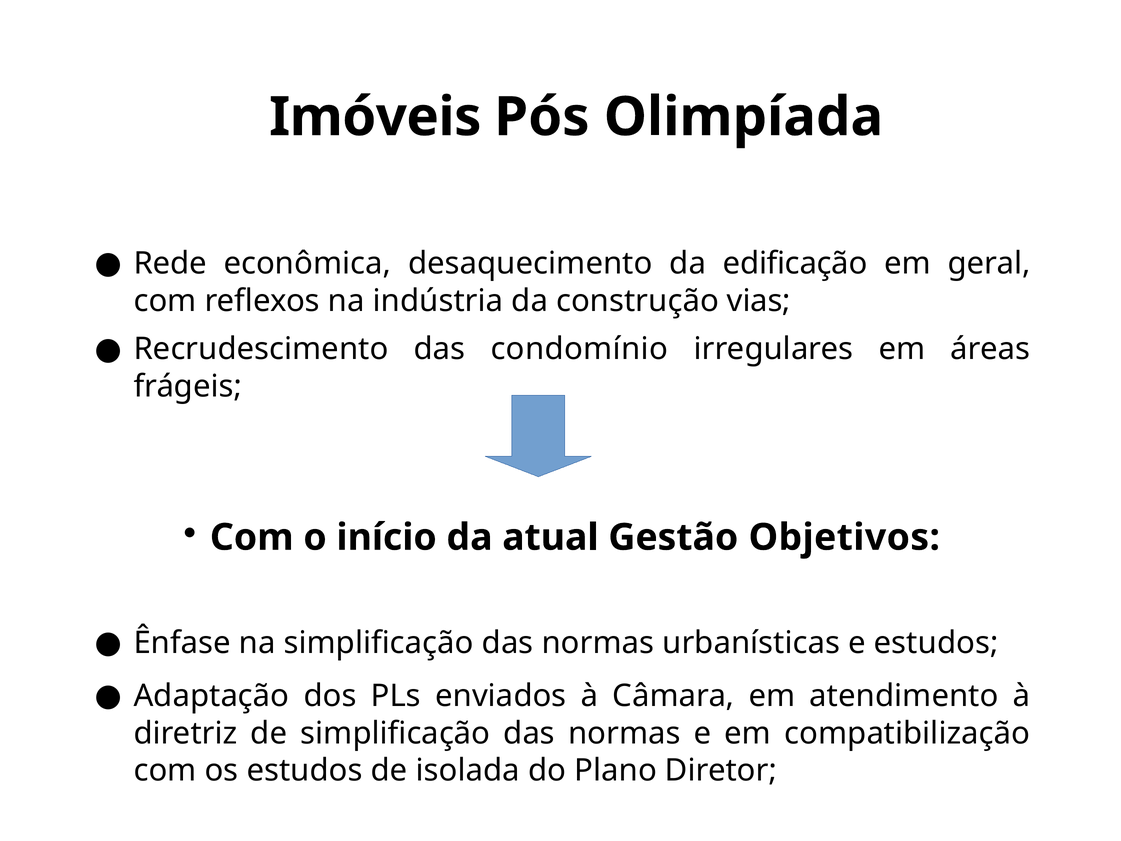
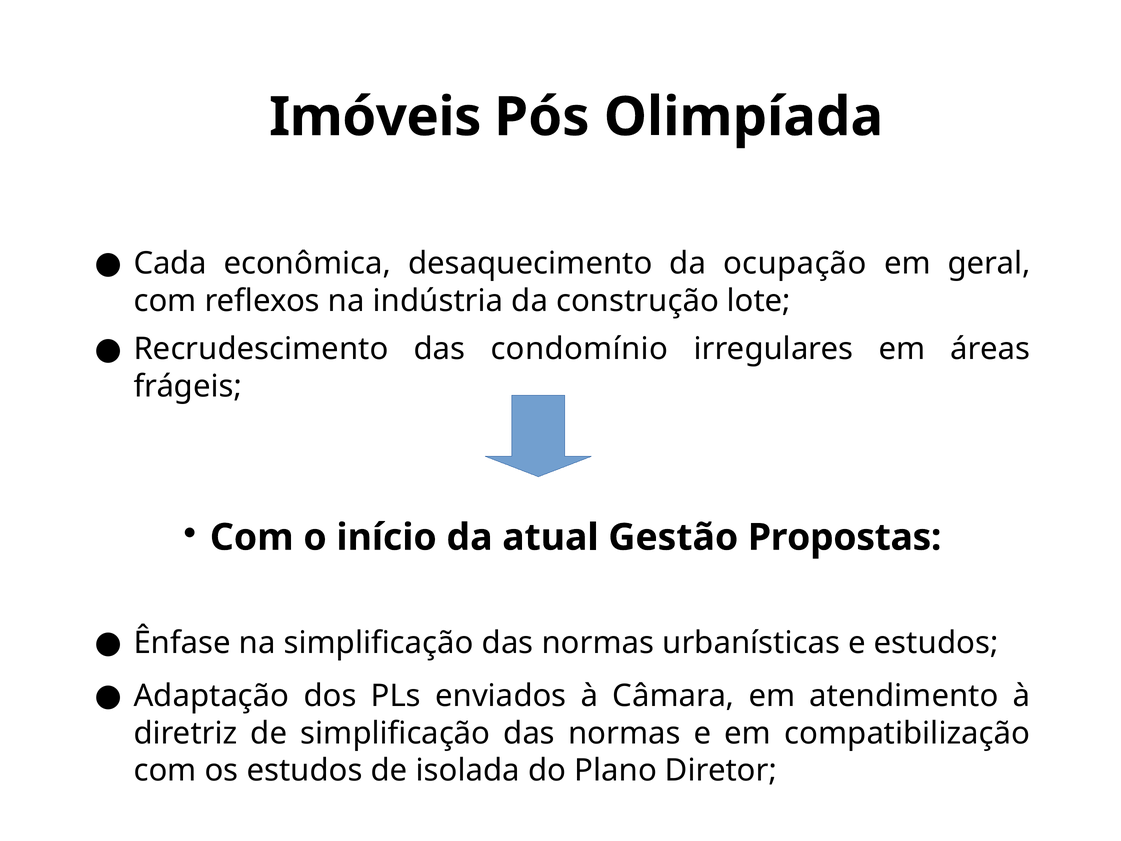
Rede: Rede -> Cada (170, 263)
edificação: edificação -> ocupação (795, 263)
vias: vias -> lote (759, 301)
Objetivos: Objetivos -> Propostas (845, 537)
